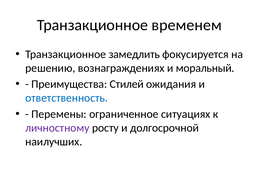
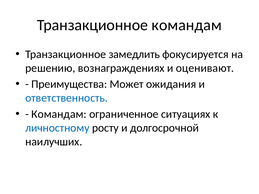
Транзакционное временем: временем -> командам (187, 25)
моральный: моральный -> оценивают (205, 68)
Стилей: Стилей -> Может (127, 84)
Перемены: Перемены -> Командам (59, 114)
личностному colour: purple -> blue (57, 128)
